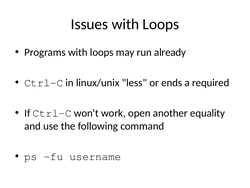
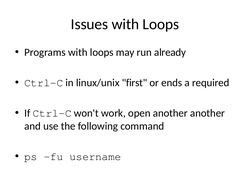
less: less -> first (134, 83)
another equality: equality -> another (208, 113)
